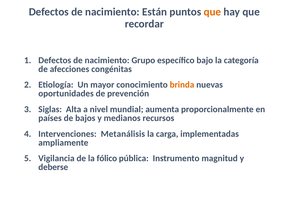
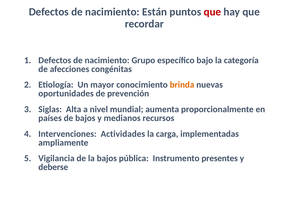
que colour: orange -> red (212, 12)
Metanálisis: Metanálisis -> Actividades (123, 134)
la fólico: fólico -> bajos (107, 158)
magnitud: magnitud -> presentes (220, 158)
